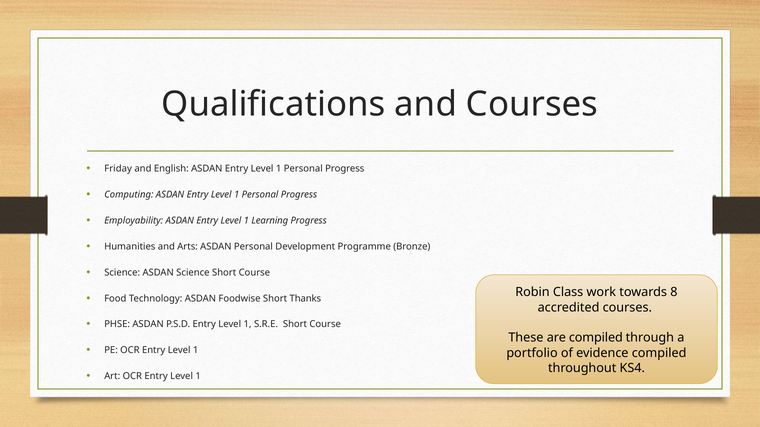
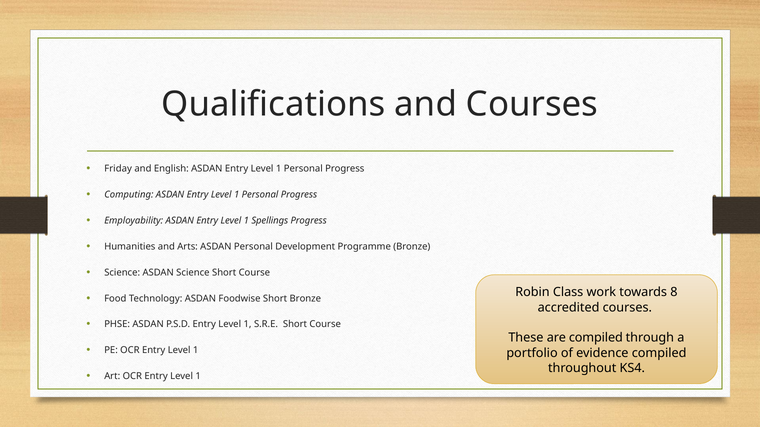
Learning: Learning -> Spellings (270, 221)
Short Thanks: Thanks -> Bronze (305, 299)
